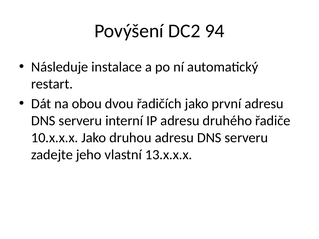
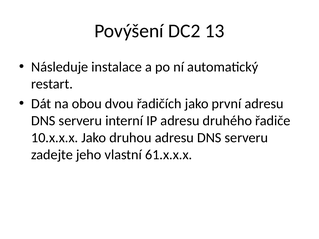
94: 94 -> 13 (215, 31)
13.x.x.x: 13.x.x.x -> 61.x.x.x (169, 155)
